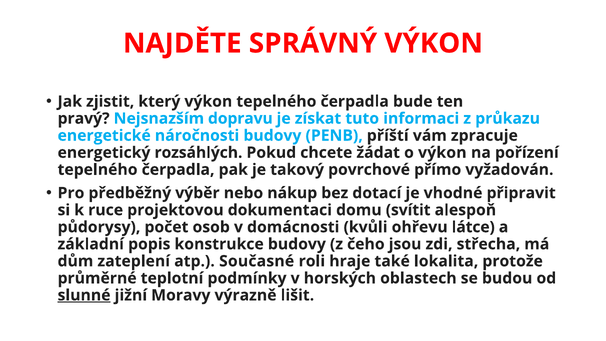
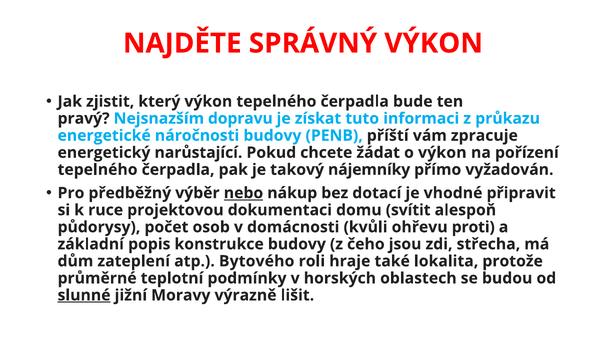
rozsáhlých: rozsáhlých -> narůstající (198, 153)
povrchové: povrchové -> nájemníky (369, 170)
nebo underline: none -> present (243, 193)
látce: látce -> proti (473, 227)
Současné: Současné -> Bytového (257, 261)
